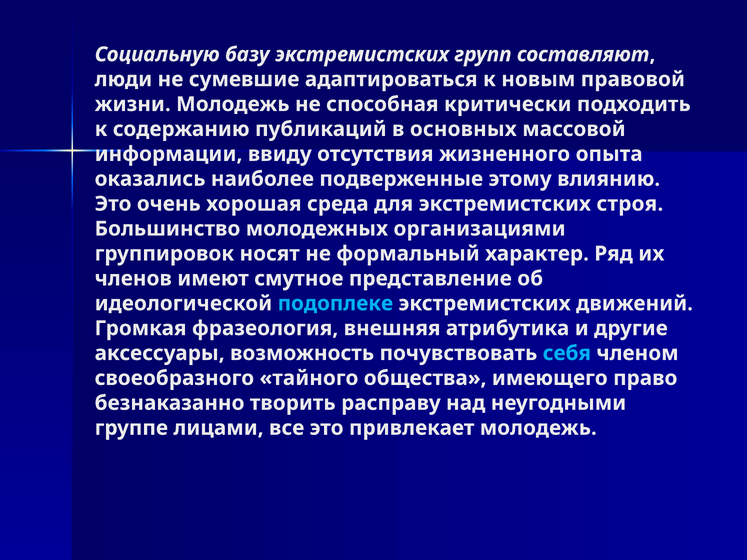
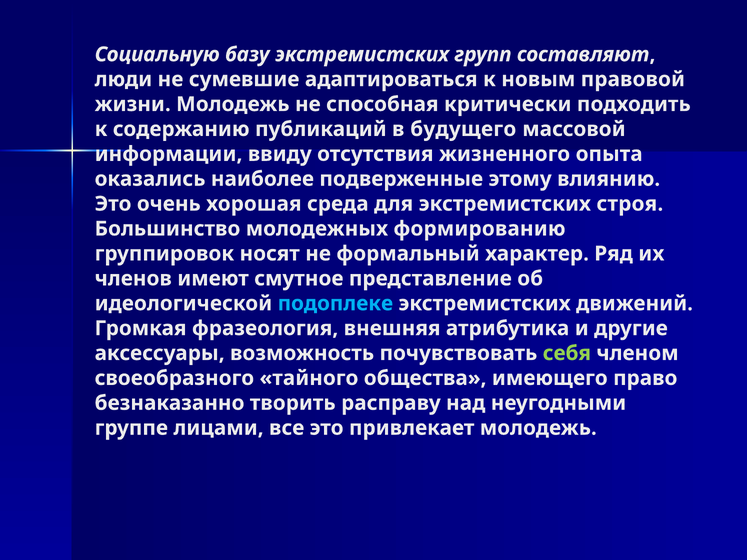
основных: основных -> будущего (463, 129)
организациями: организациями -> формированию (479, 229)
себя colour: light blue -> light green (567, 353)
